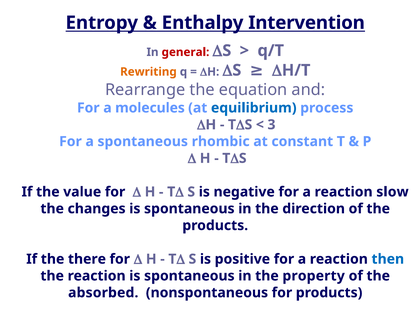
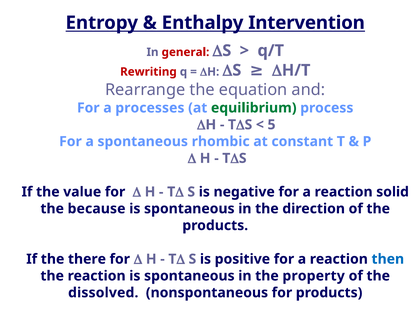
Rewriting colour: orange -> red (148, 72)
molecules: molecules -> processes (150, 108)
equilibrium colour: blue -> green (254, 108)
3: 3 -> 5 (272, 125)
slow: slow -> solid (393, 192)
changes: changes -> because (97, 209)
absorbed: absorbed -> dissolved (103, 293)
